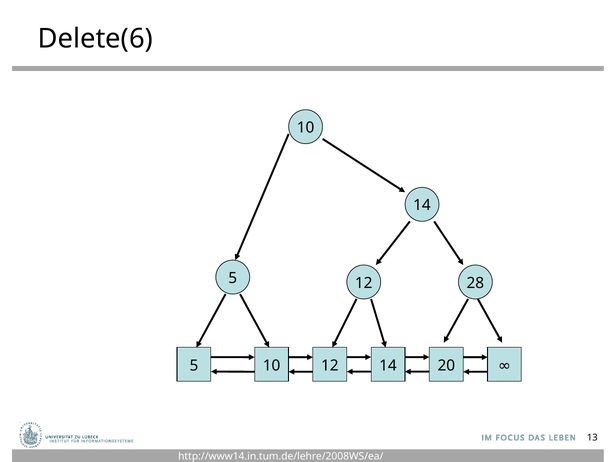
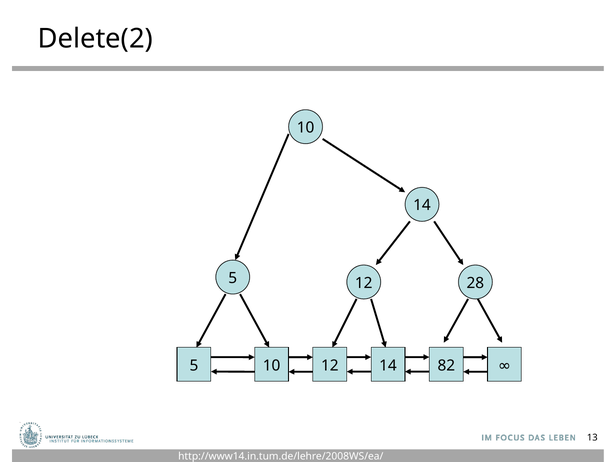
Delete(6: Delete(6 -> Delete(2 (95, 39)
20: 20 -> 82 (446, 365)
